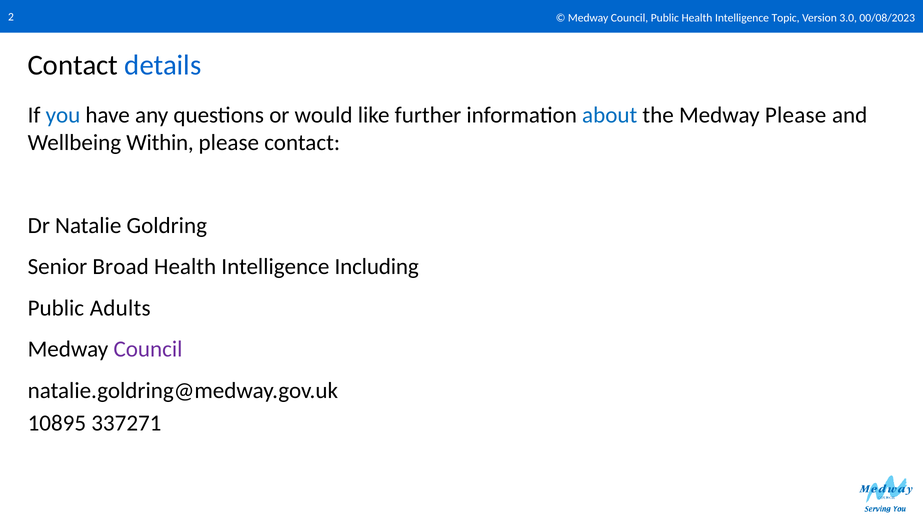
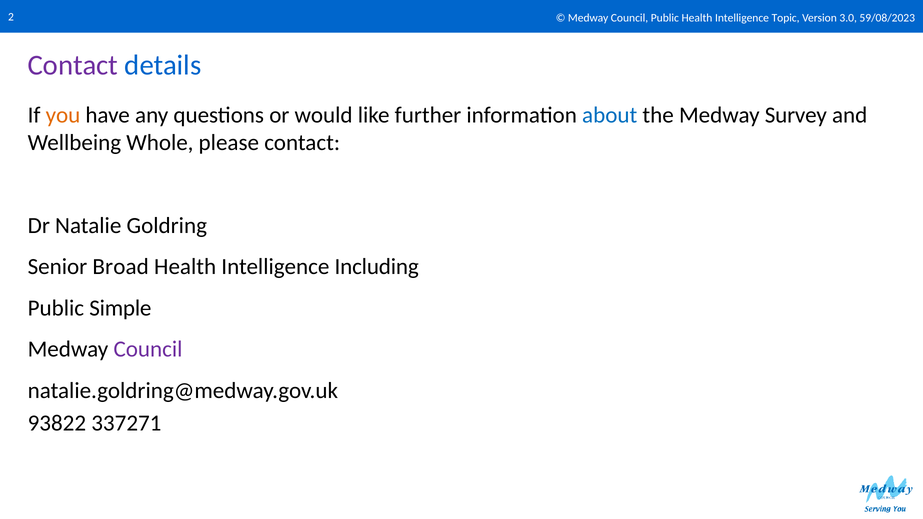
00/08/2023: 00/08/2023 -> 59/08/2023 (887, 18)
Contact colour: black -> purple (73, 65)
you colour: blue -> orange (63, 115)
Medway Please: Please -> Survey (796, 115)
Within: Within -> Whole (160, 143)
Adults: Adults -> Simple (120, 308)
10895: 10895 -> 93822 (57, 423)
